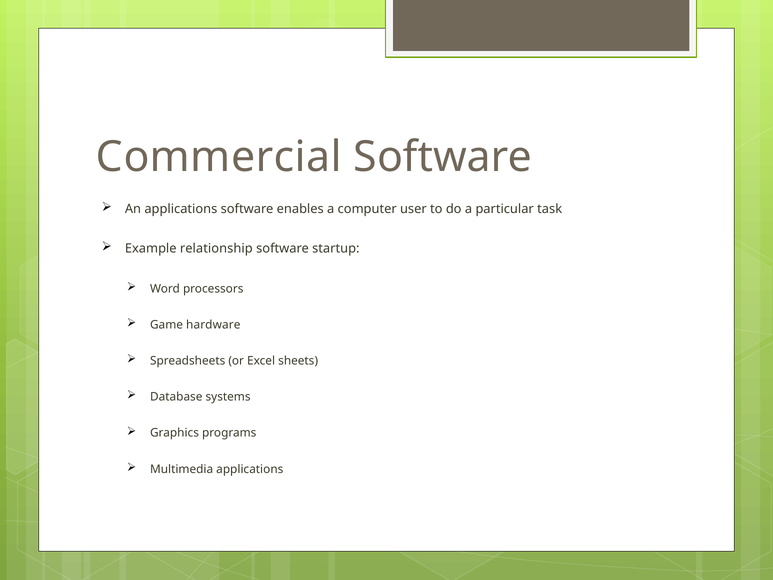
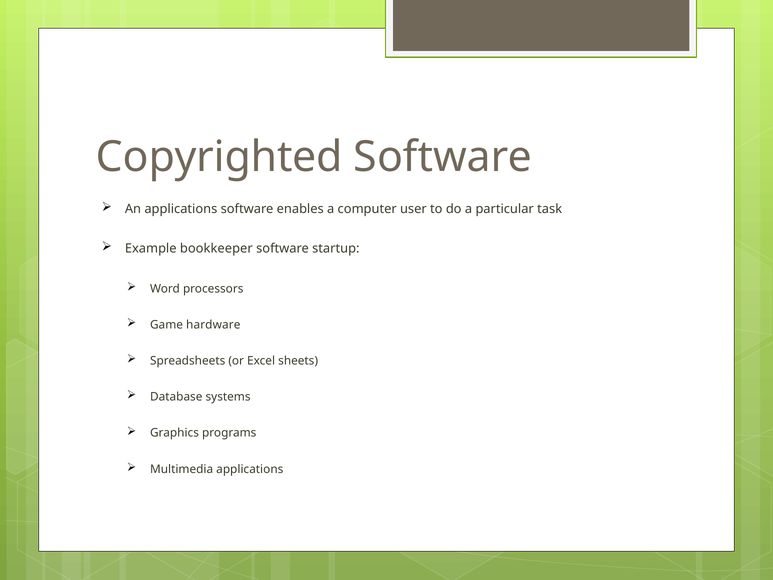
Commercial: Commercial -> Copyrighted (219, 157)
relationship: relationship -> bookkeeper (216, 248)
